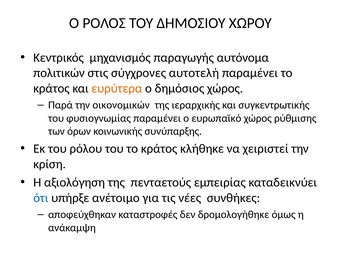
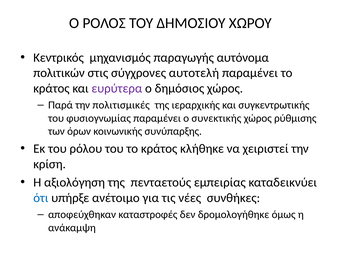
ευρύτερα colour: orange -> purple (117, 88)
οικονομικών: οικονομικών -> πολιτισμικές (121, 105)
ευρωπαϊκό: ευρωπαϊκό -> συνεκτικής (216, 118)
